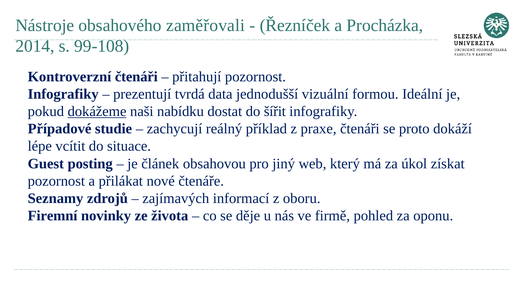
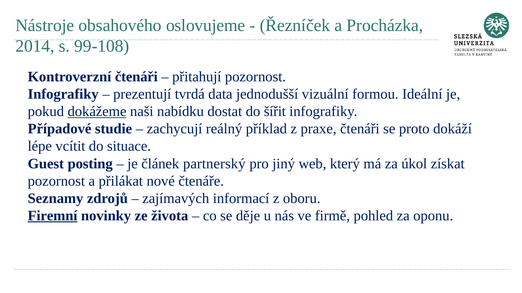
zaměřovali: zaměřovali -> oslovujeme (206, 25)
obsahovou: obsahovou -> partnerský (214, 164)
Firemní underline: none -> present (53, 216)
